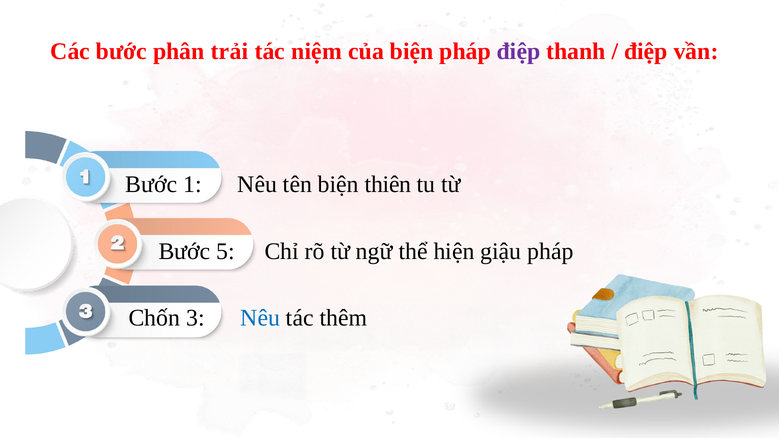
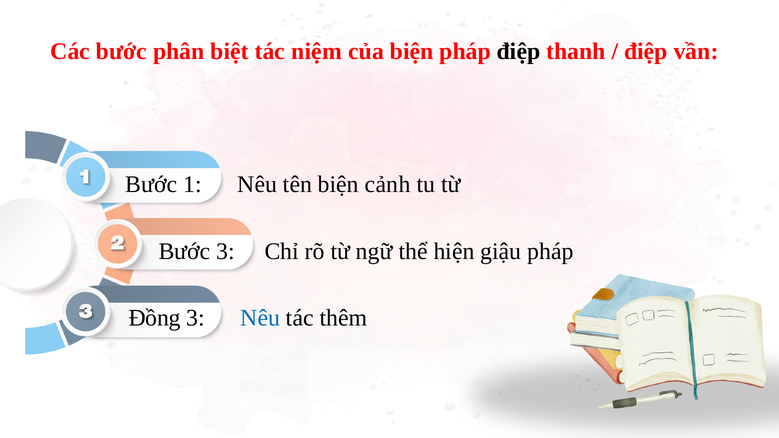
trải: trải -> biệt (230, 52)
điệp colour: purple -> black (519, 52)
thiên: thiên -> cảnh (388, 184)
Bước 5: 5 -> 3 (226, 251)
Chốn: Chốn -> Đồng (155, 318)
